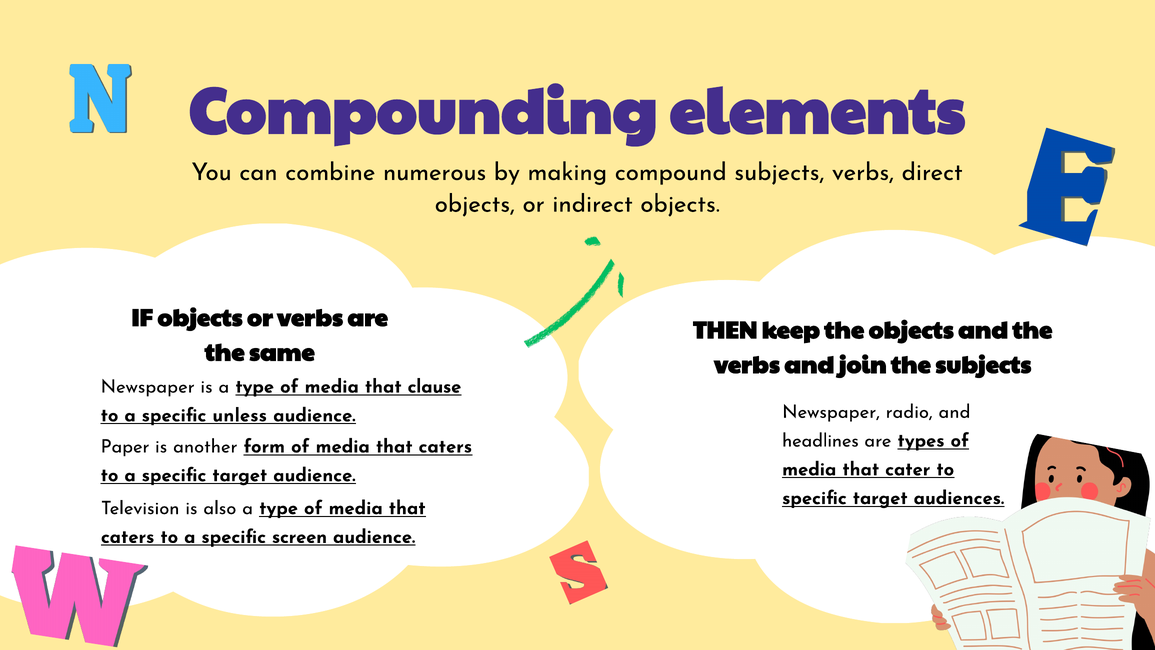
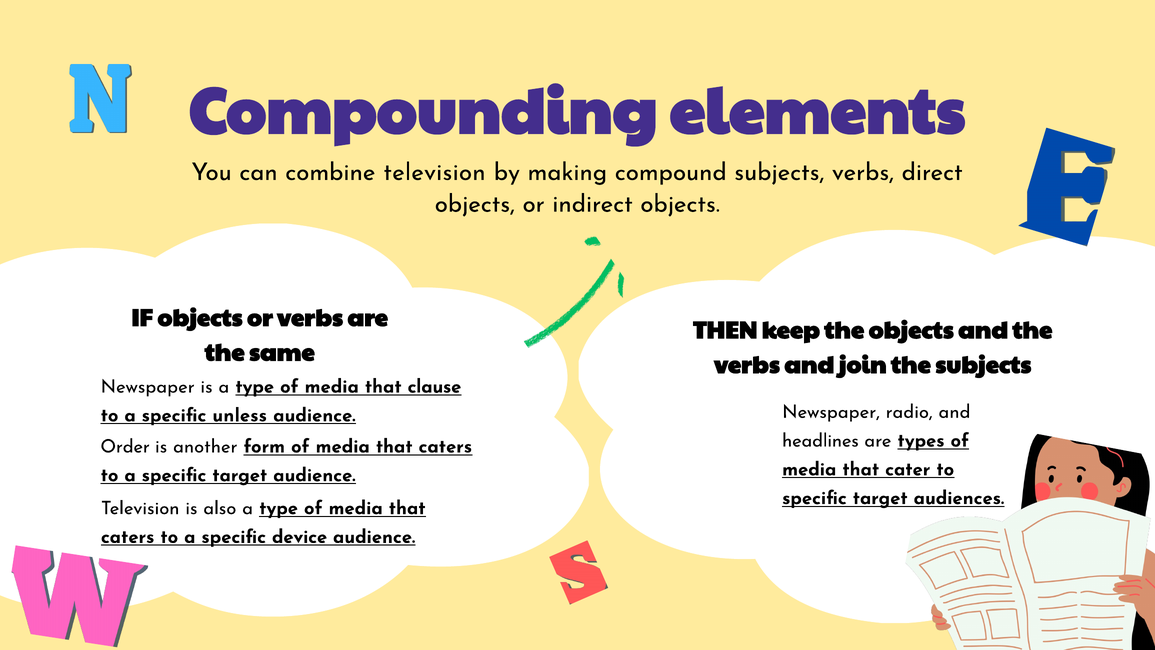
combine numerous: numerous -> television (434, 172)
Paper: Paper -> Order (125, 446)
screen: screen -> device (300, 537)
